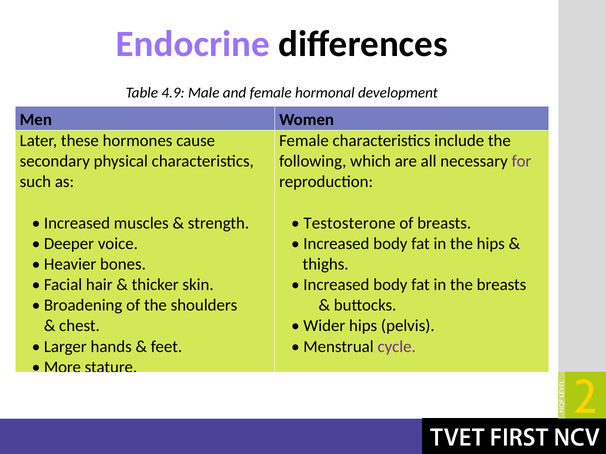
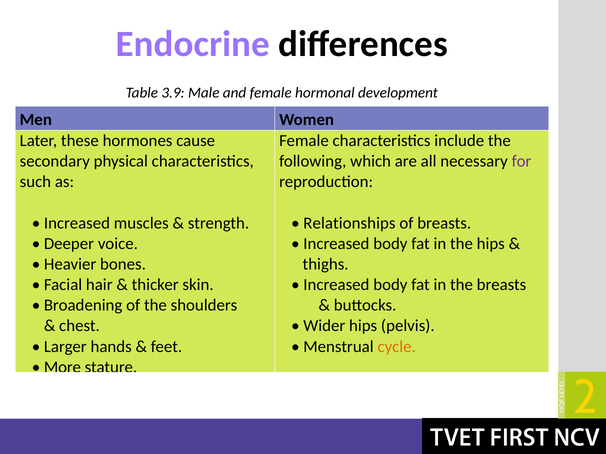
4.9: 4.9 -> 3.9 (173, 93)
Testosterone: Testosterone -> Relationships (349, 223)
cycle colour: purple -> orange (397, 347)
